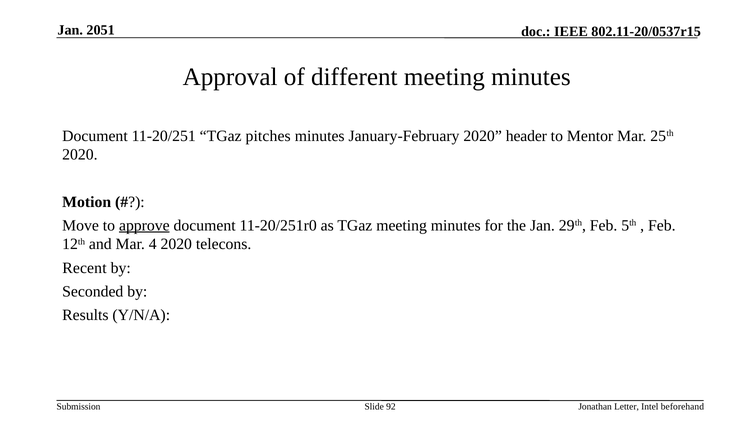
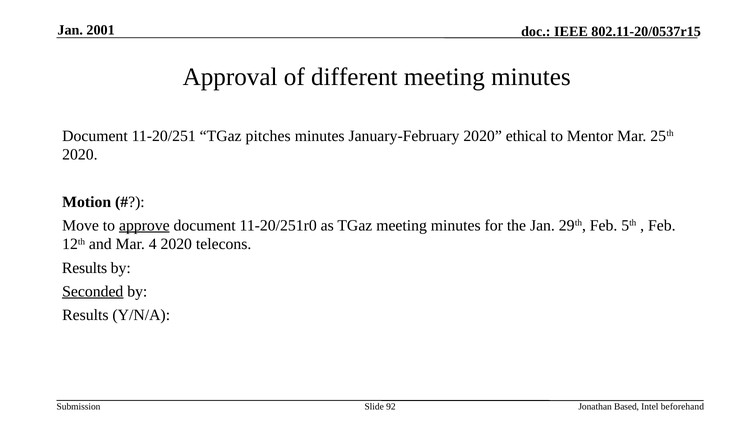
2051: 2051 -> 2001 (101, 30)
header: header -> ethical (526, 136)
Recent: Recent -> Results (85, 268)
Seconded underline: none -> present (93, 291)
Letter: Letter -> Based (627, 407)
